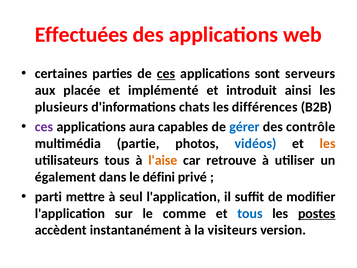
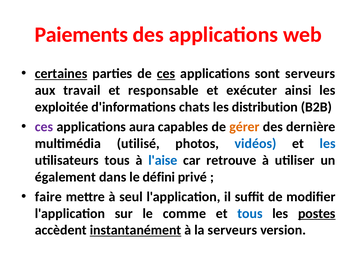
Effectuées: Effectuées -> Paiements (81, 35)
certaines underline: none -> present (61, 74)
placée: placée -> travail (82, 90)
implémenté: implémenté -> responsable (163, 90)
introduit: introduit -> exécuter (252, 90)
plusieurs: plusieurs -> exploitée (62, 107)
différences: différences -> distribution (265, 107)
gérer colour: blue -> orange (244, 127)
contrôle: contrôle -> dernière (311, 127)
partie: partie -> utilisé (138, 143)
les colour: orange -> blue (328, 143)
l'aise colour: orange -> blue (163, 160)
parti: parti -> faire (48, 197)
instantanément underline: none -> present (136, 230)
la visiteurs: visiteurs -> serveurs (232, 230)
